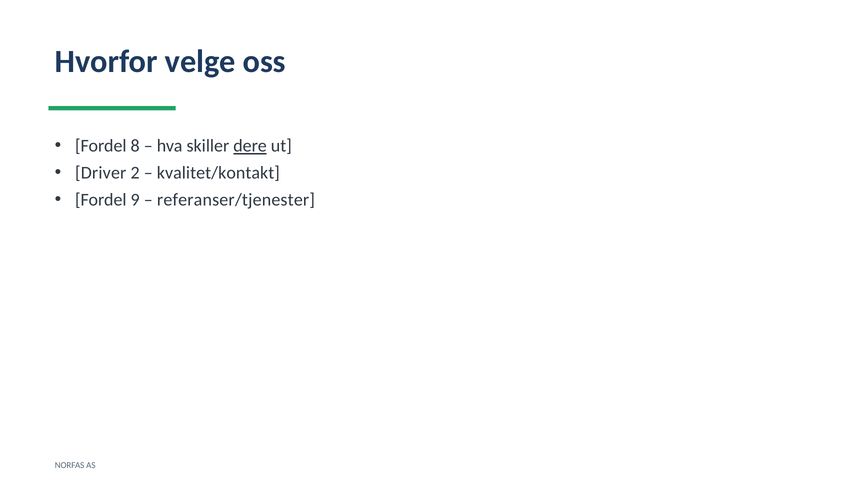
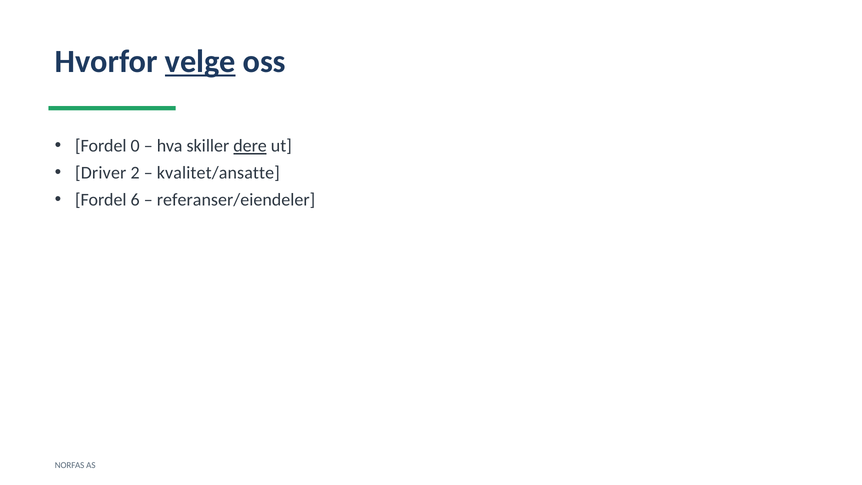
velge underline: none -> present (200, 62)
8: 8 -> 0 (135, 146)
kvalitet/kontakt: kvalitet/kontakt -> kvalitet/ansatte (218, 173)
9: 9 -> 6 (135, 200)
referanser/tjenester: referanser/tjenester -> referanser/eiendeler (236, 200)
